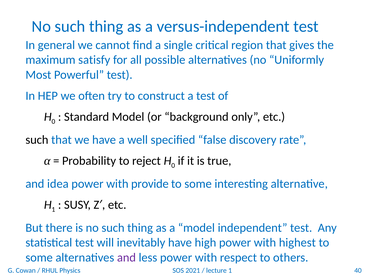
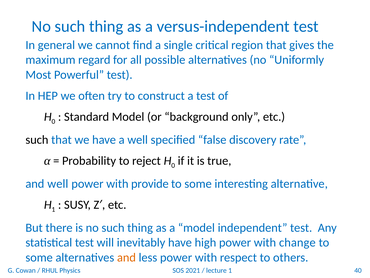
satisfy: satisfy -> regard (94, 60)
and idea: idea -> well (58, 183)
highest: highest -> change (297, 242)
and colour: purple -> orange (126, 257)
